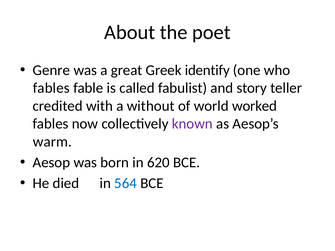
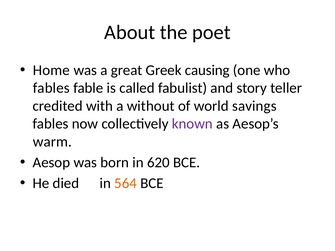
Genre: Genre -> Home (51, 70)
identify: identify -> causing (207, 70)
worked: worked -> savings (254, 106)
564 colour: blue -> orange (126, 183)
